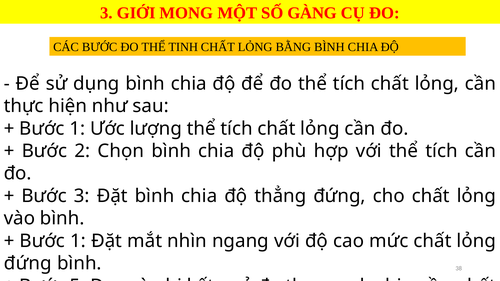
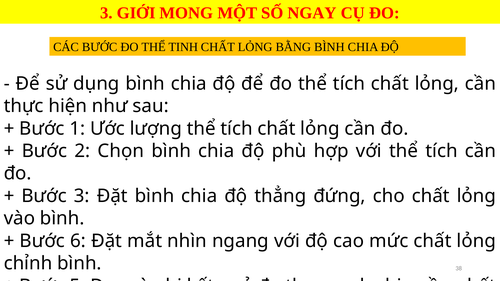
GÀNG: GÀNG -> NGAY (312, 13)
1: 1 -> 6 (78, 241)
đứng: đứng -> chỉnh (28, 264)
